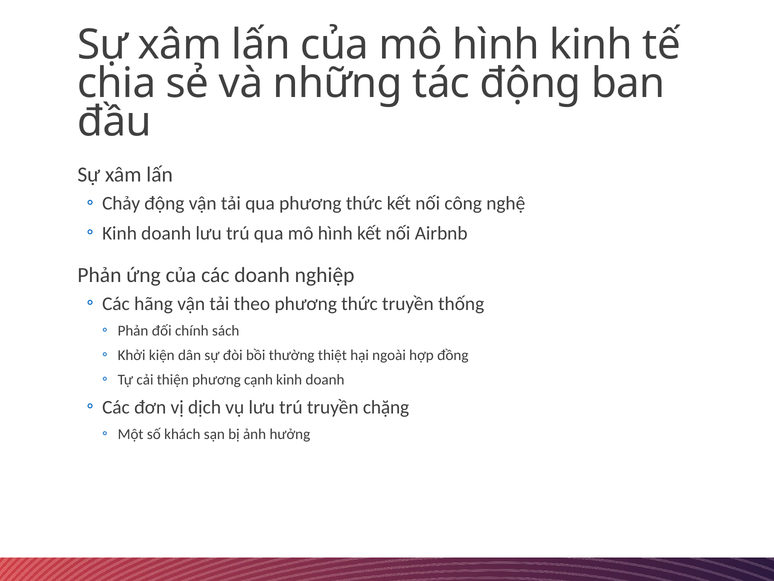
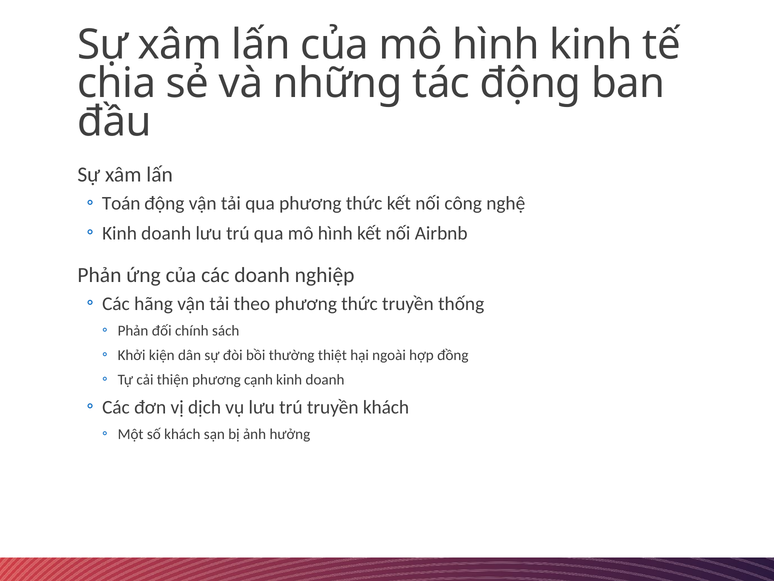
Chảy: Chảy -> Toán (121, 203)
truyền chặng: chặng -> khách (386, 407)
